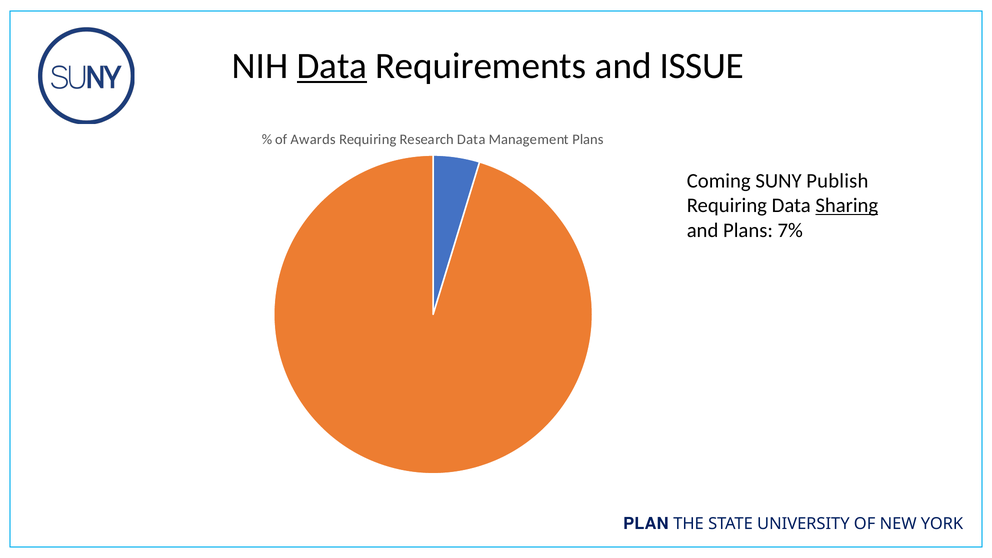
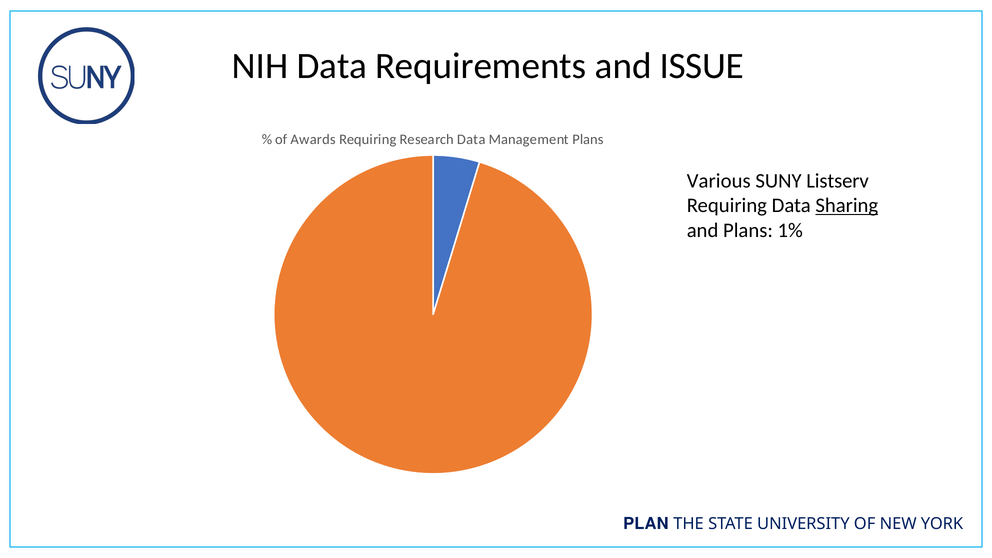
Data underline: present -> none (332, 66)
Coming: Coming -> Various (719, 181)
Publish: Publish -> Listserv (838, 181)
7%: 7% -> 1% (790, 230)
